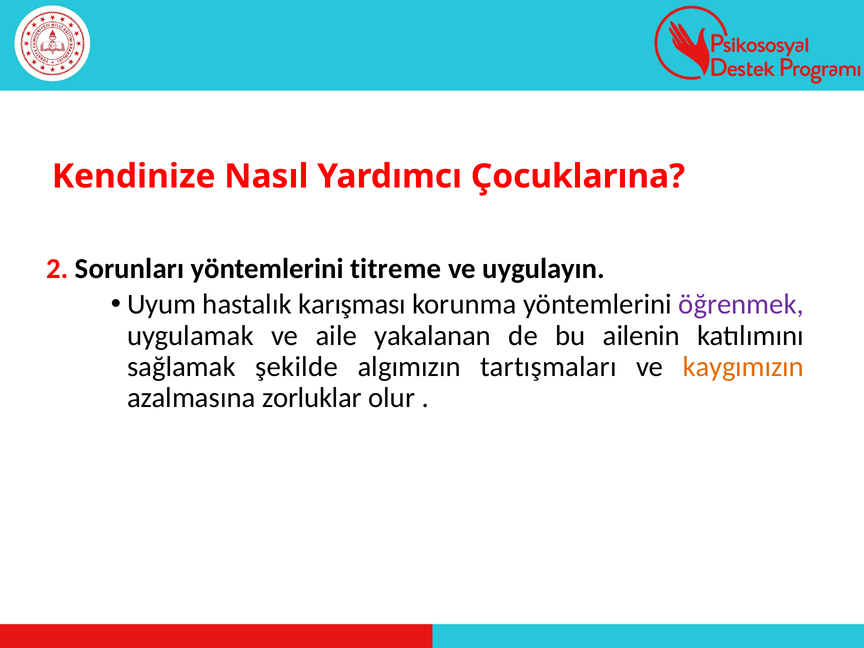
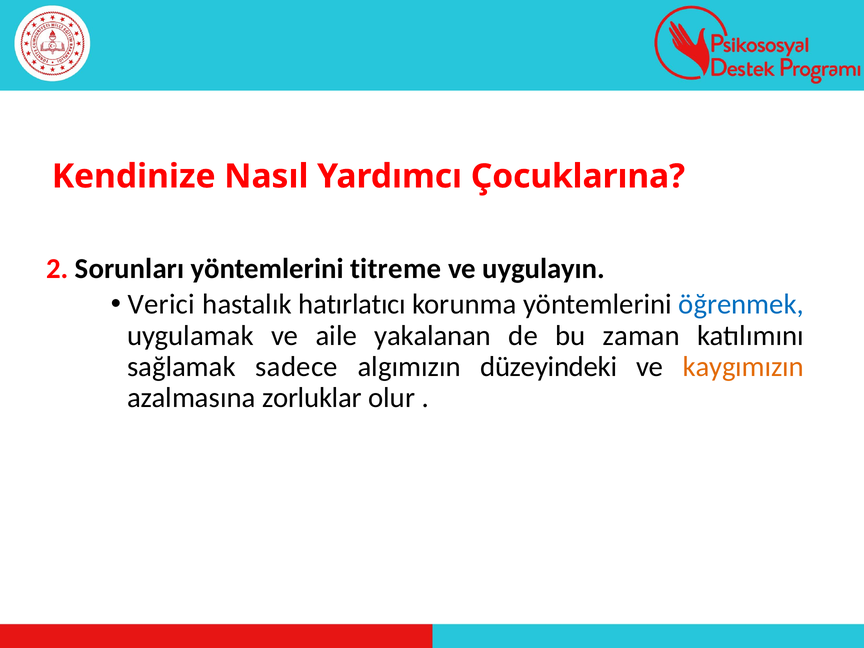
Uyum: Uyum -> Verici (161, 304)
karışması: karışması -> hatırlatıcı (352, 304)
öğrenmek colour: purple -> blue (741, 304)
ailenin: ailenin -> zaman (641, 336)
şekilde: şekilde -> sadece (297, 367)
tartışmaları: tartışmaları -> düzeyindeki (549, 367)
